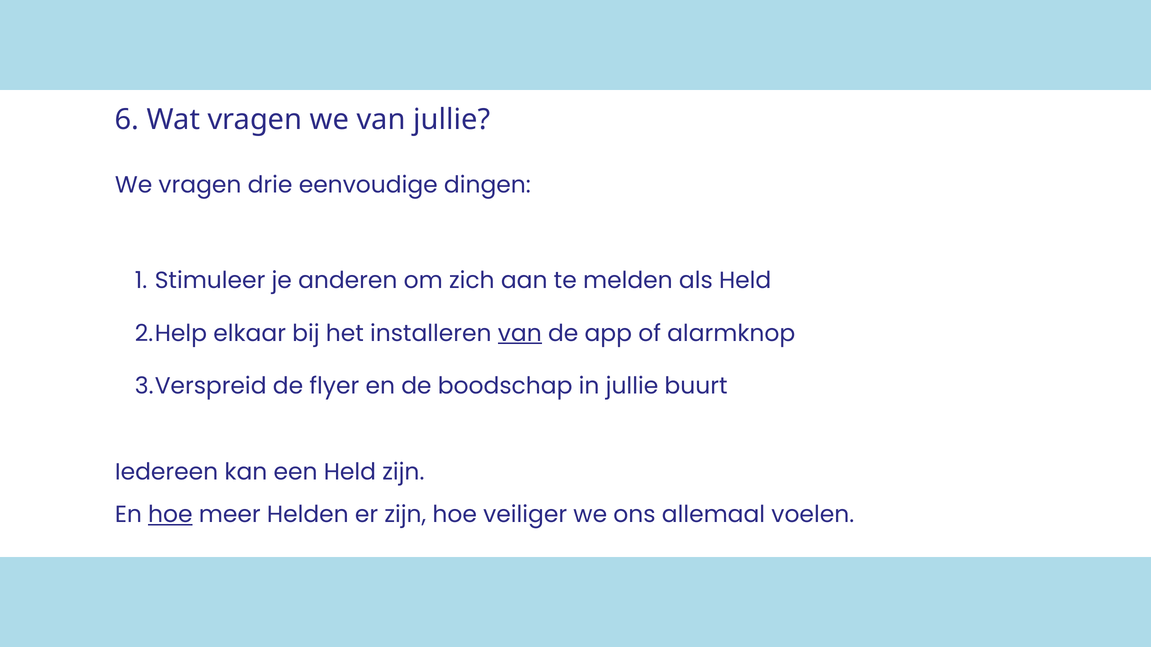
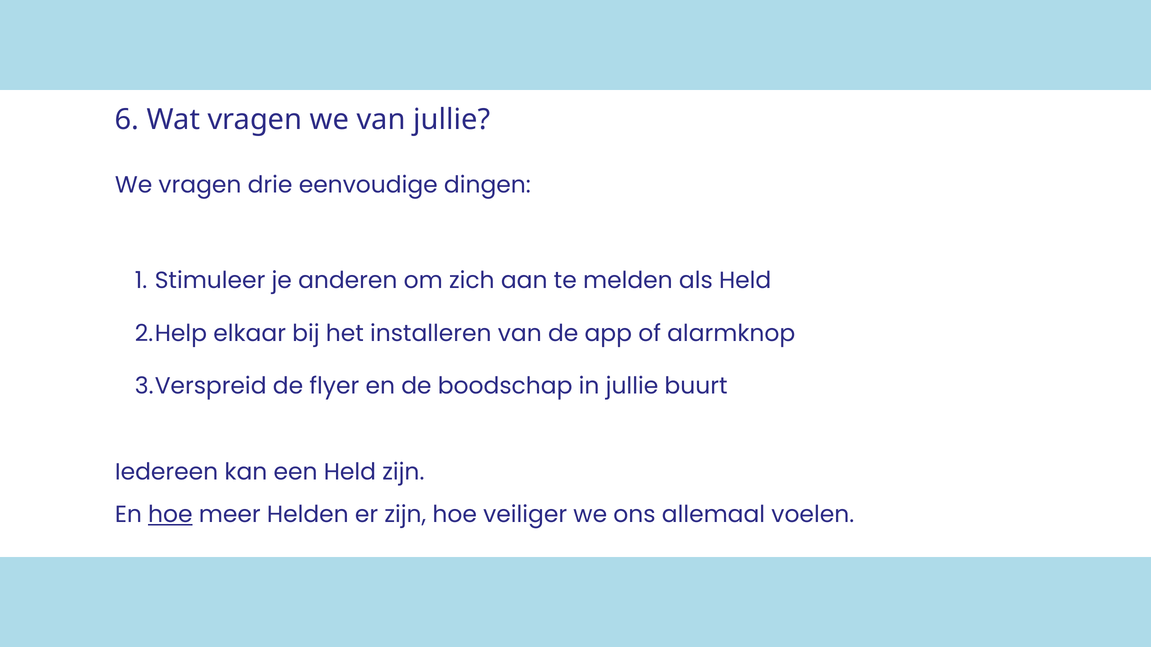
van underline: present -> none (520, 334)
